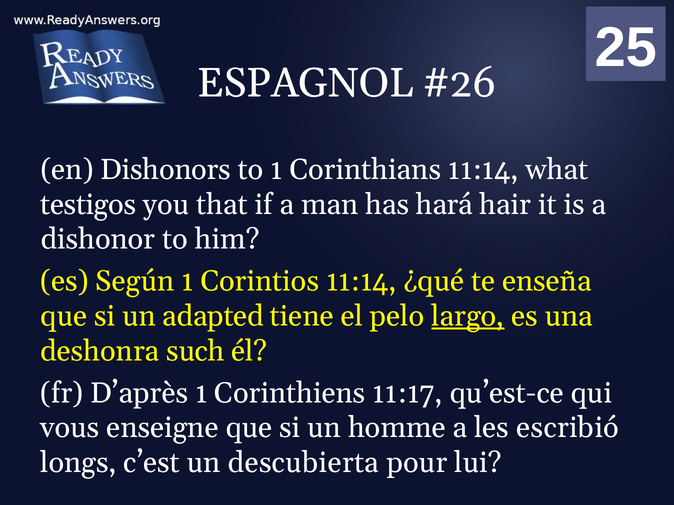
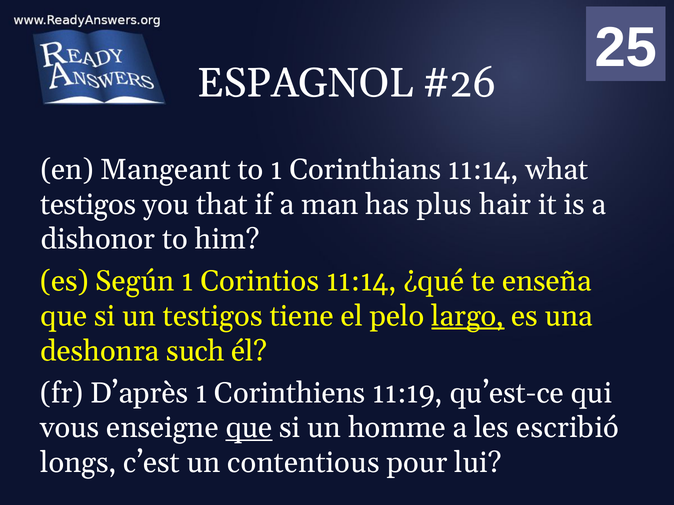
Dishonors: Dishonors -> Mangeant (165, 170)
hará: hará -> plus (444, 205)
un adapted: adapted -> testigos (213, 316)
11:17: 11:17 -> 11:19 (407, 393)
que underline: none -> present (249, 428)
descubierta: descubierta -> contentious (304, 463)
